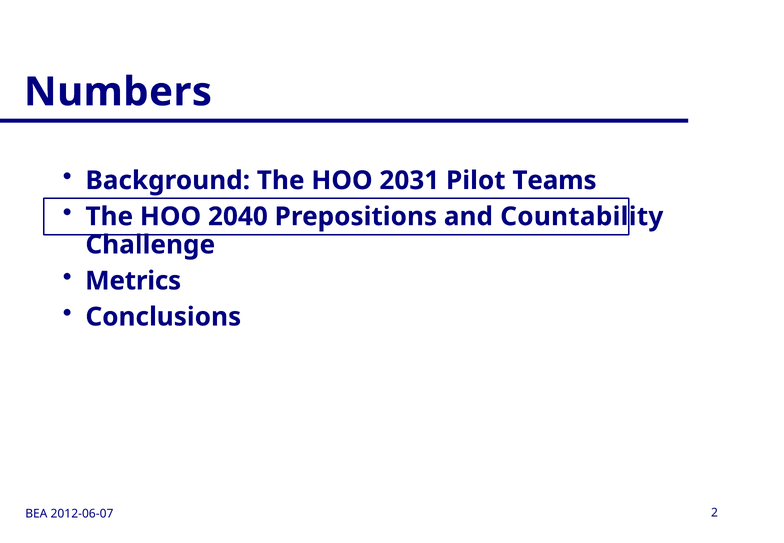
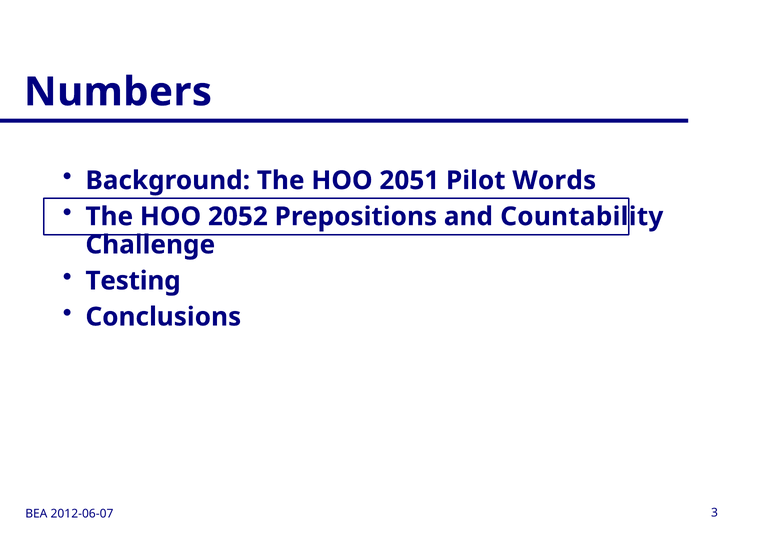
2031: 2031 -> 2051 (409, 180)
Teams: Teams -> Words (554, 180)
2040: 2040 -> 2052 (238, 216)
Metrics: Metrics -> Testing (133, 281)
2: 2 -> 3 (714, 512)
